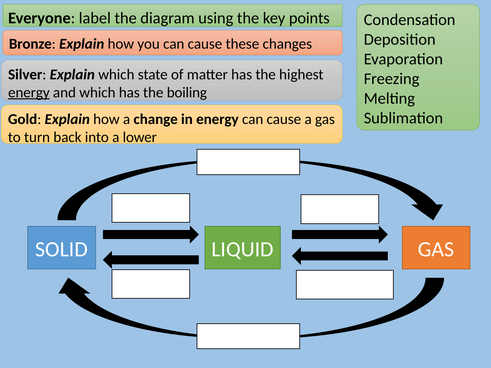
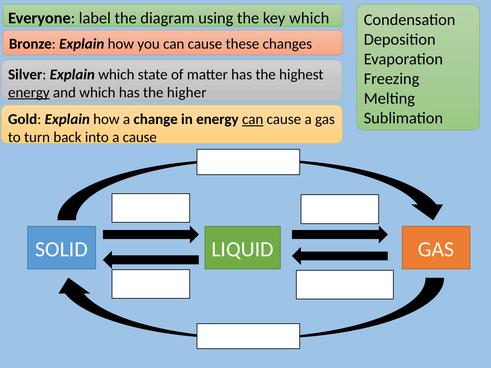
key points: points -> which (309, 18)
boiling: boiling -> higher (187, 92)
can underline: none -> present (253, 119)
a lower: lower -> cause (140, 137)
